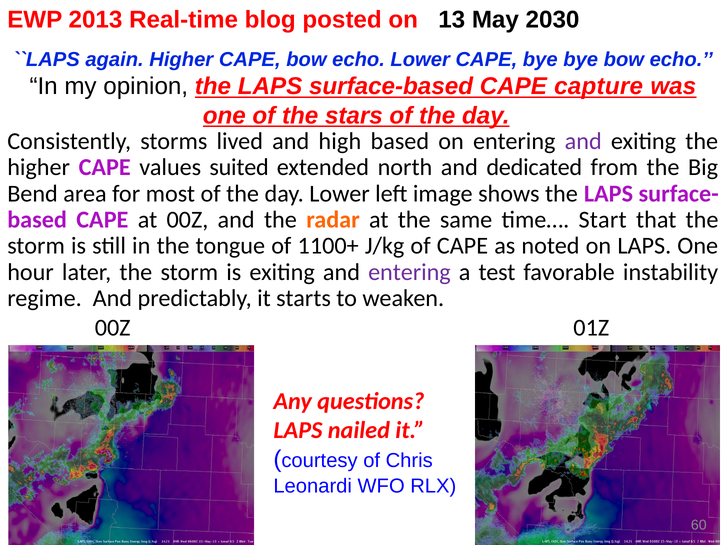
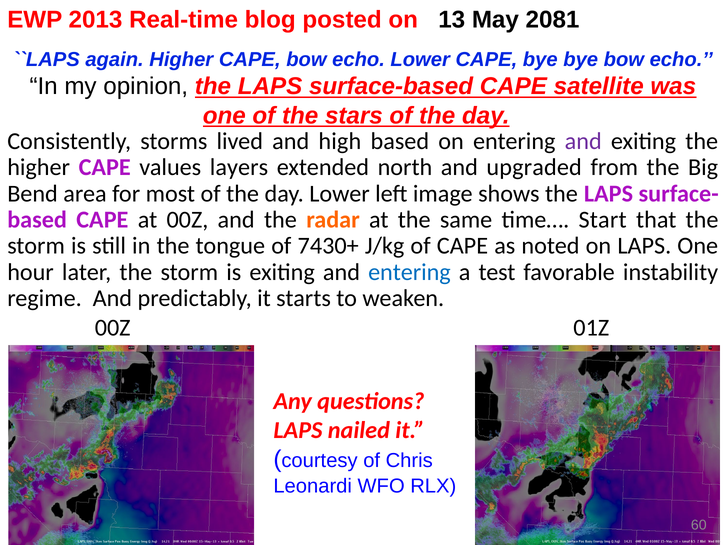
2030: 2030 -> 2081 (553, 20)
capture: capture -> satellite (599, 86)
suited: suited -> layers (239, 167)
dedicated: dedicated -> upgraded (534, 167)
1100+: 1100+ -> 7430+ (328, 246)
entering colour: purple -> blue (409, 272)
